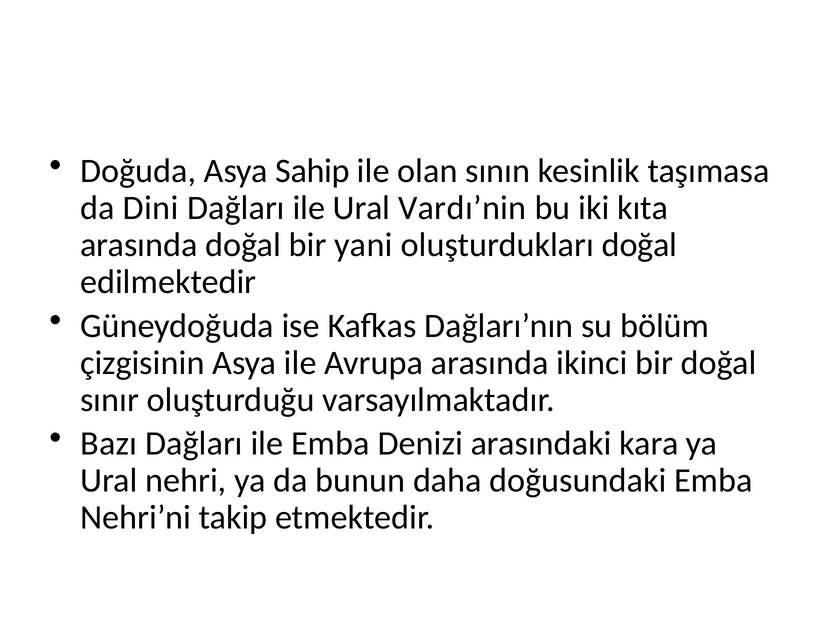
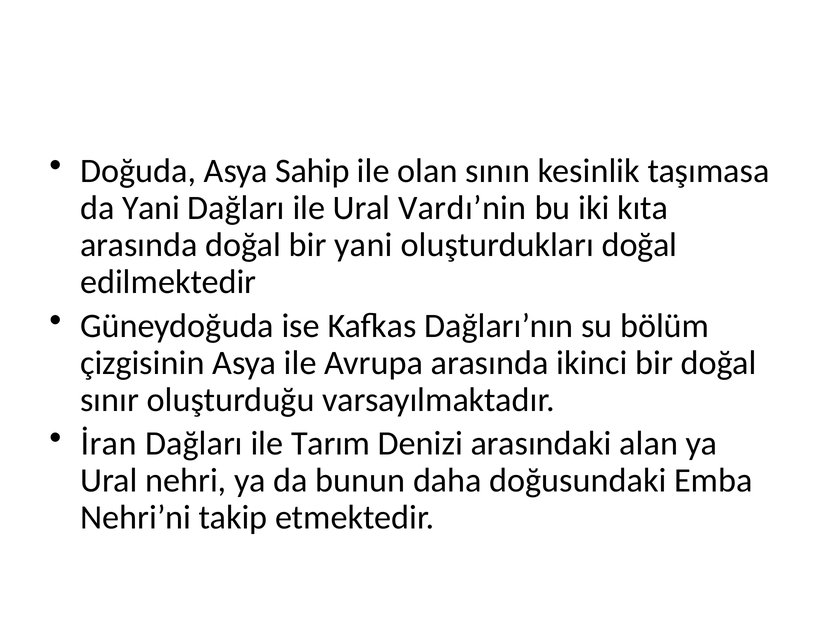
da Dini: Dini -> Yani (151, 208)
Bazı: Bazı -> İran (109, 443)
ile Emba: Emba -> Tarım (331, 443)
kara: kara -> alan (649, 443)
